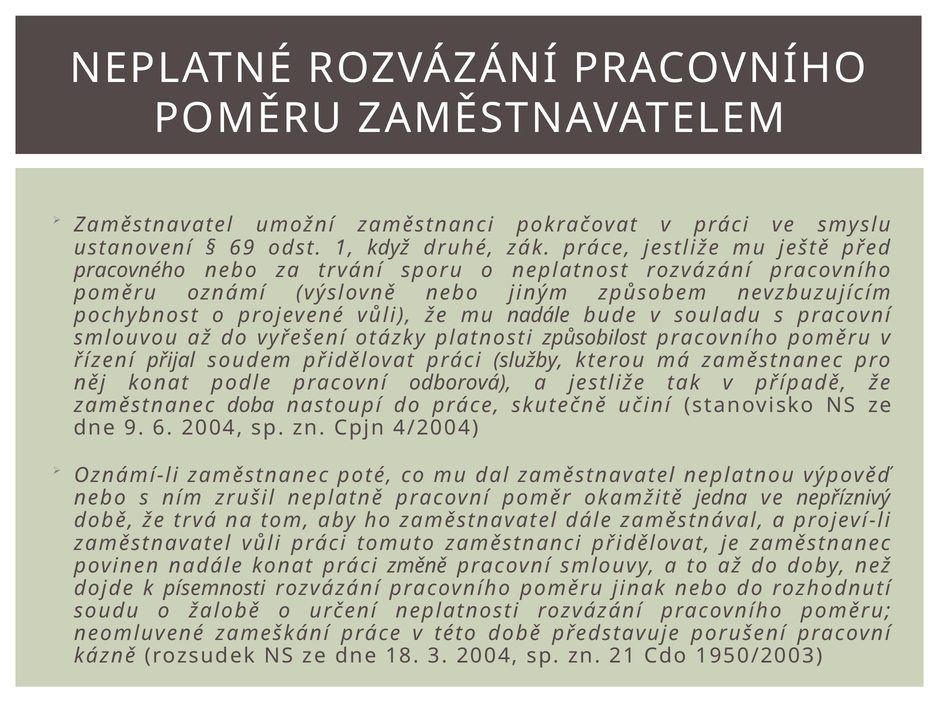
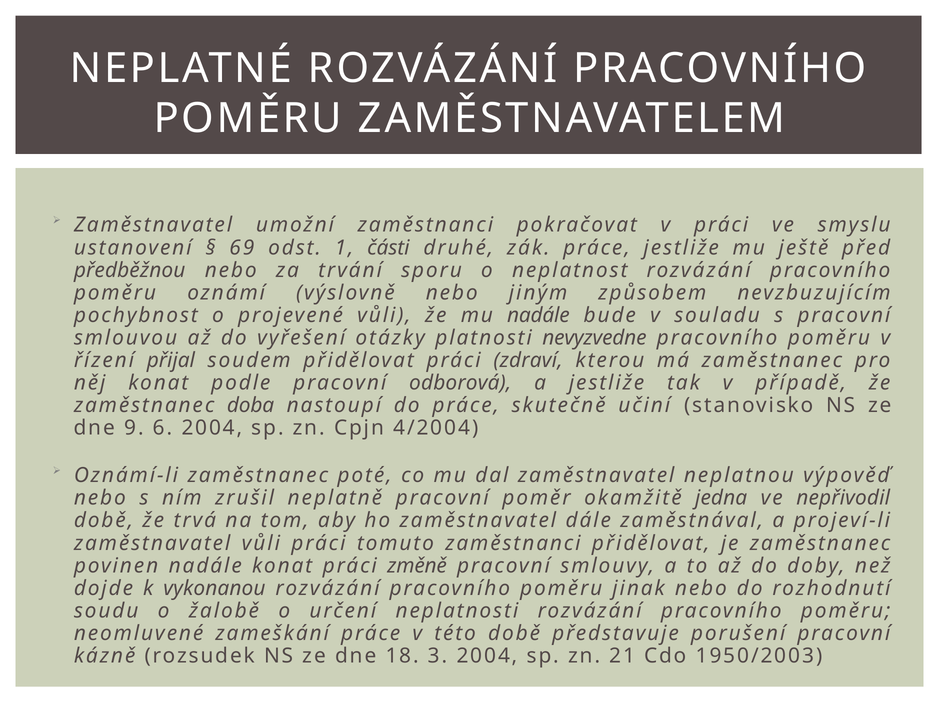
když: když -> části (388, 248)
pracovného: pracovného -> předběžnou (130, 270)
způsobilost: způsobilost -> nevyzvedne (594, 338)
služby: služby -> zdraví (528, 360)
nepříznivý: nepříznivý -> nepřivodil (843, 498)
písemnosti: písemnosti -> vykonanou (214, 588)
